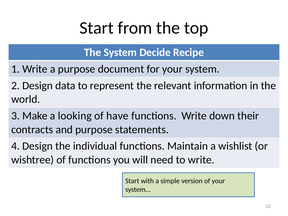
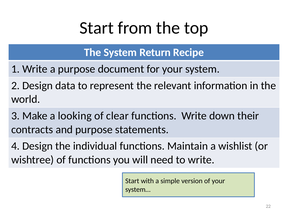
Decide: Decide -> Return (155, 52)
have: have -> clear (117, 116)
